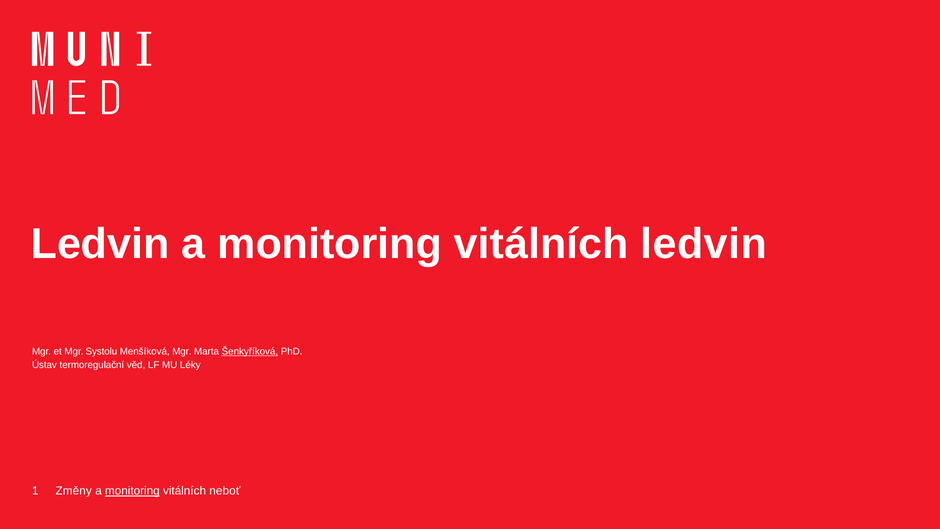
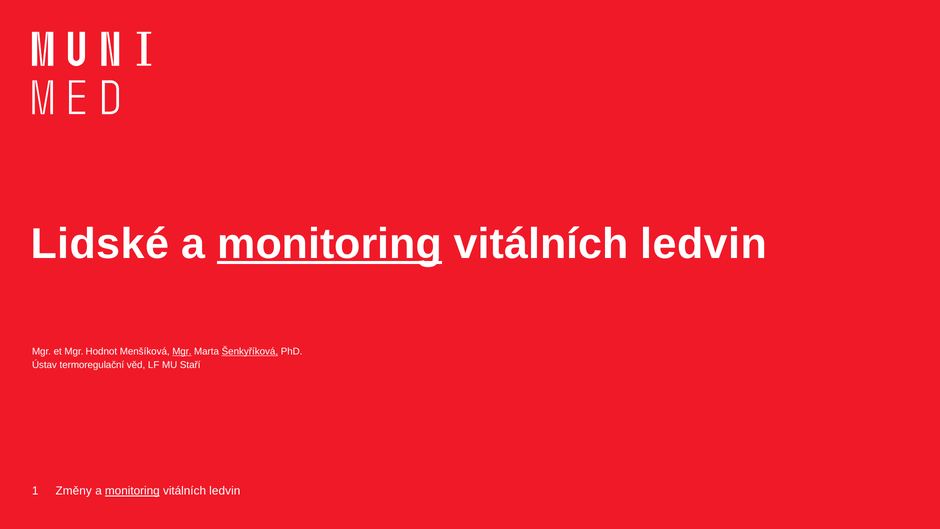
Ledvin: Ledvin -> Lidské (100, 244)
monitoring underline: none -> present (330, 244)
Systolu: Systolu -> Hodnot (101, 351)
Mgr underline: none -> present (182, 351)
Léky: Léky -> Staří (190, 365)
neboť: neboť -> ledvin (225, 491)
